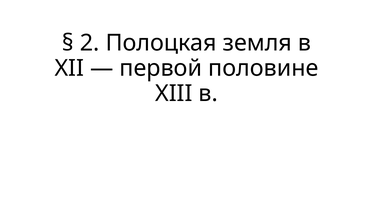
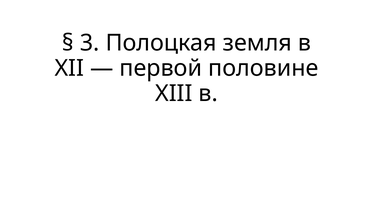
2: 2 -> 3 (90, 43)
